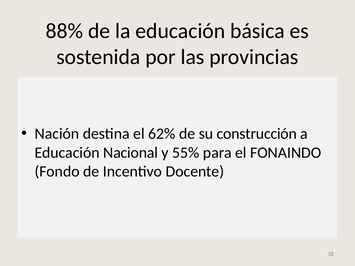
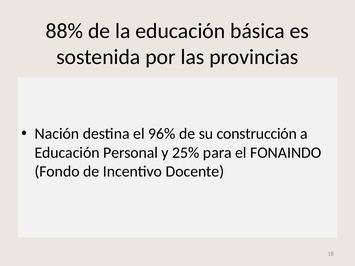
62%: 62% -> 96% (162, 134)
Nacional: Nacional -> Personal (131, 153)
55%: 55% -> 25% (186, 153)
